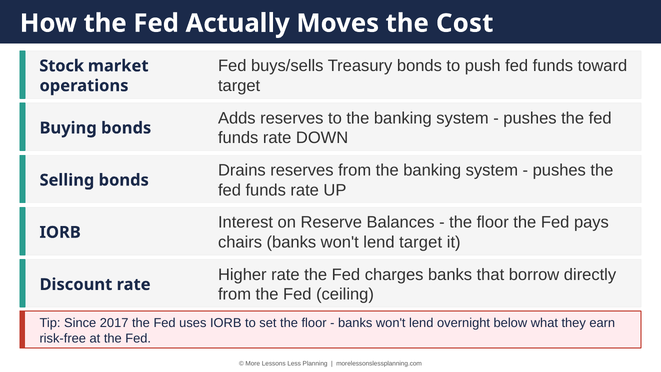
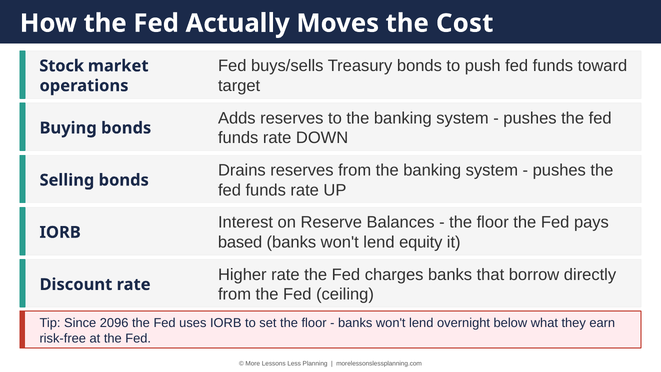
chairs: chairs -> based (240, 242)
lend target: target -> equity (421, 242)
2017: 2017 -> 2096 (114, 323)
